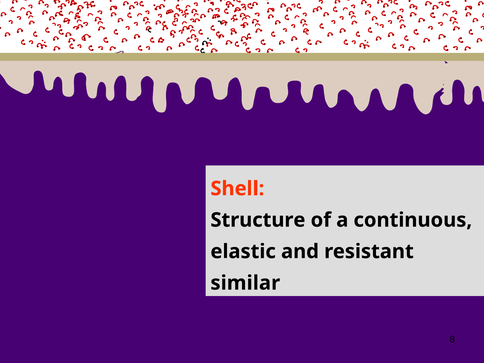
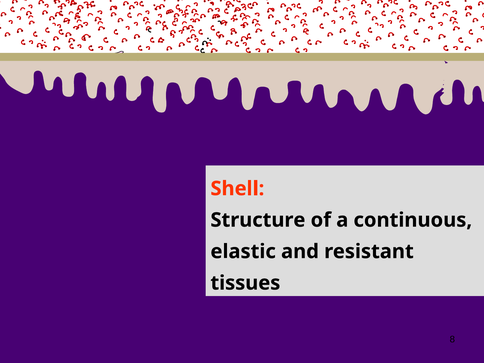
similar: similar -> tissues (245, 283)
